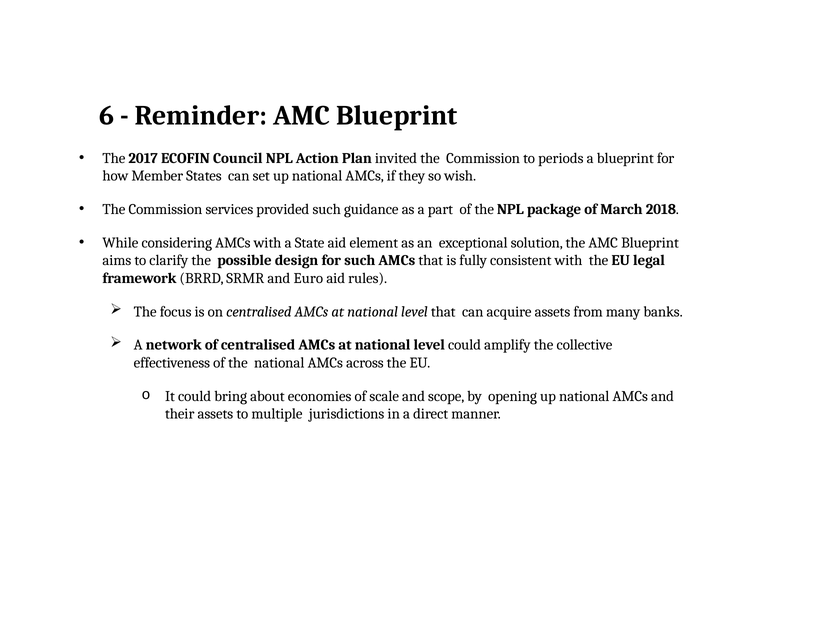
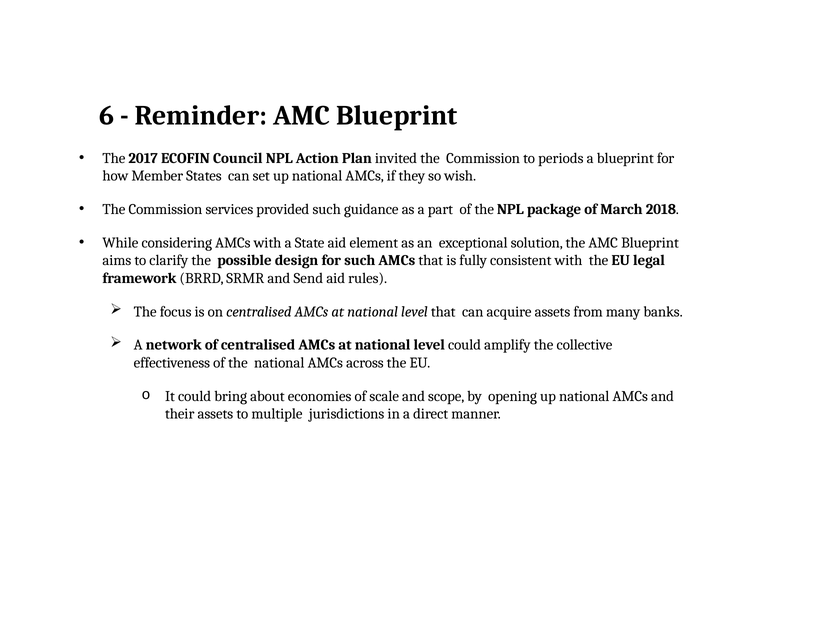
Euro: Euro -> Send (308, 278)
